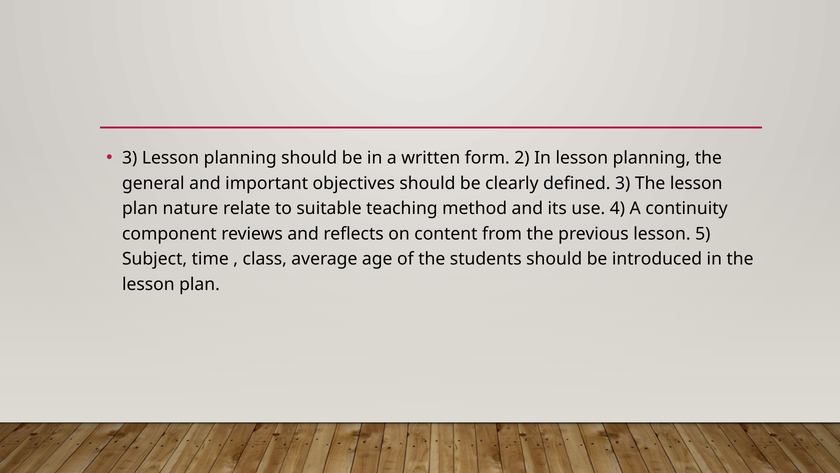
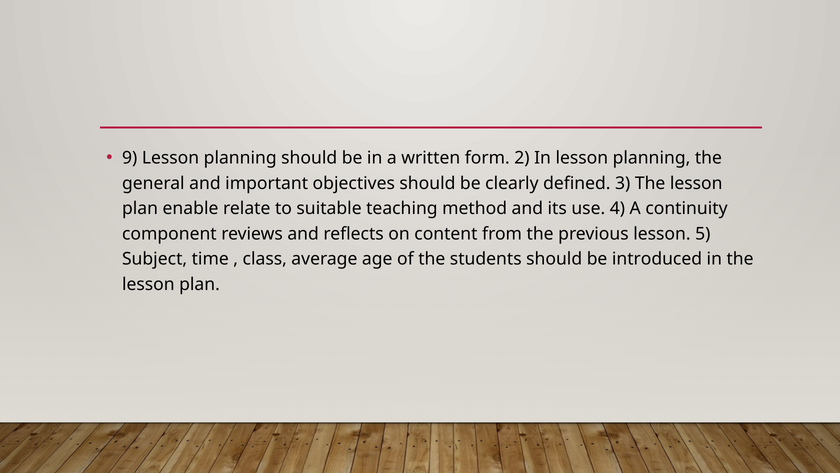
3: 3 -> 9 (130, 158)
nature: nature -> enable (191, 208)
